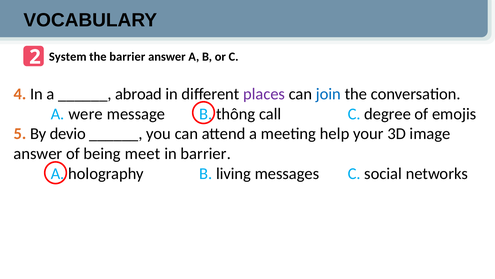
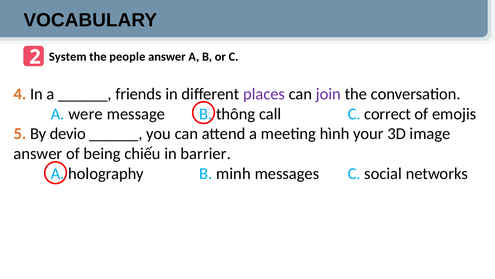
the barrier: barrier -> people (127, 57)
abroad: abroad -> friends (139, 94)
join colour: blue -> purple (328, 94)
degree: degree -> correct (388, 114)
help: help -> hình (335, 134)
meet: meet -> chiếu (143, 153)
living: living -> minh (233, 173)
